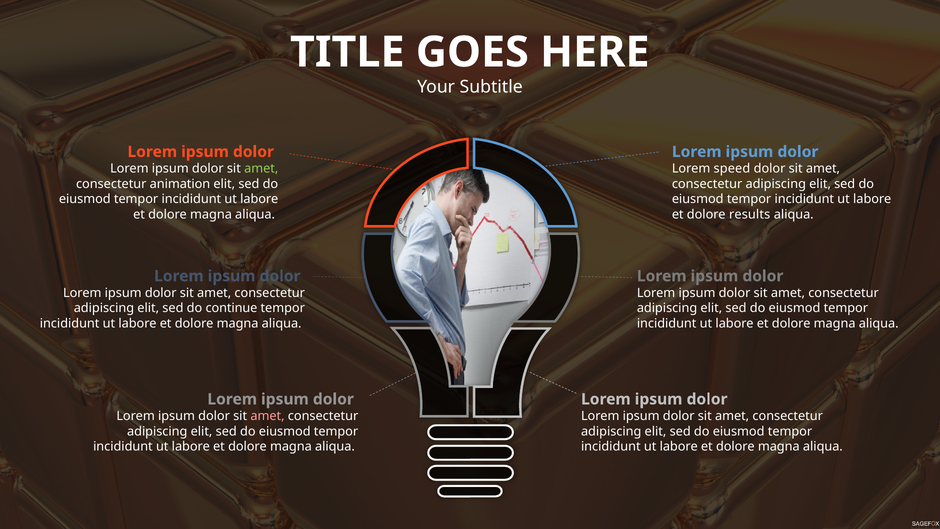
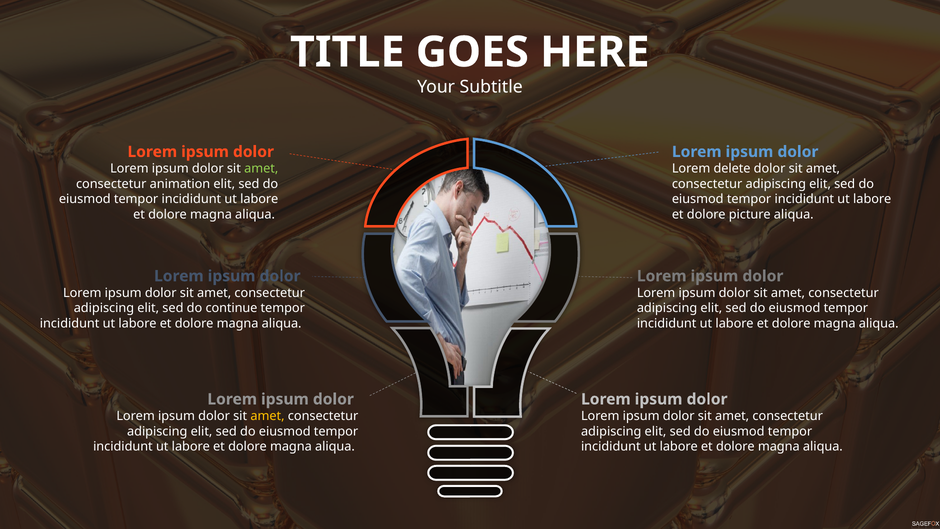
speed: speed -> delete (732, 169)
results: results -> picture (750, 214)
amet colour: pink -> yellow (267, 416)
